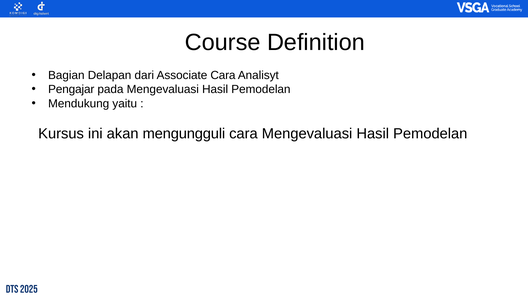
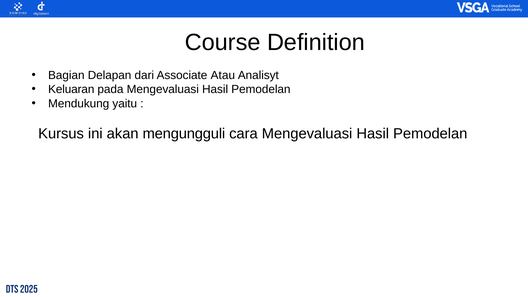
Associate Cara: Cara -> Atau (223, 75)
Pengajar: Pengajar -> Keluaran (71, 89)
